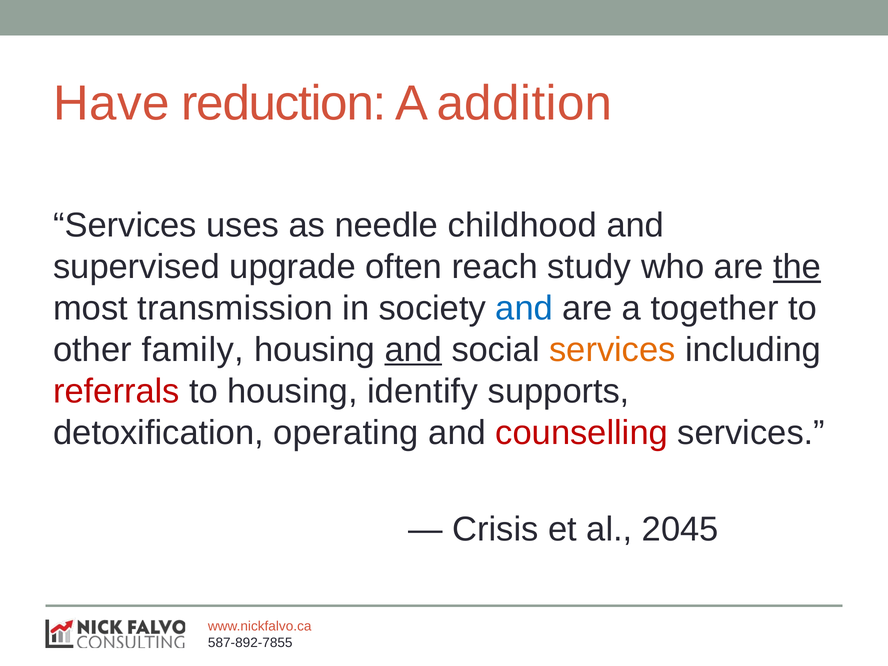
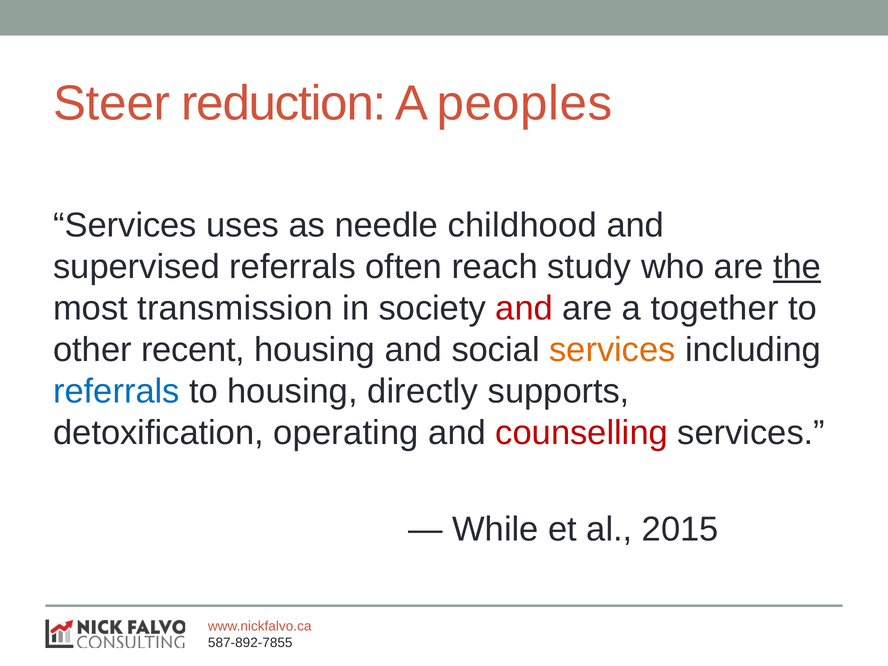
Have: Have -> Steer (112, 103)
addition: addition -> peoples (524, 103)
supervised upgrade: upgrade -> referrals (293, 267)
and colour: blue -> red (524, 308)
family: family -> recent (193, 350)
and underline: present -> none (413, 350)
referrals colour: red -> blue (116, 391)
identify: identify -> directly (423, 391)
Crisis: Crisis -> While (496, 530)
2045: 2045 -> 2015 (680, 530)
